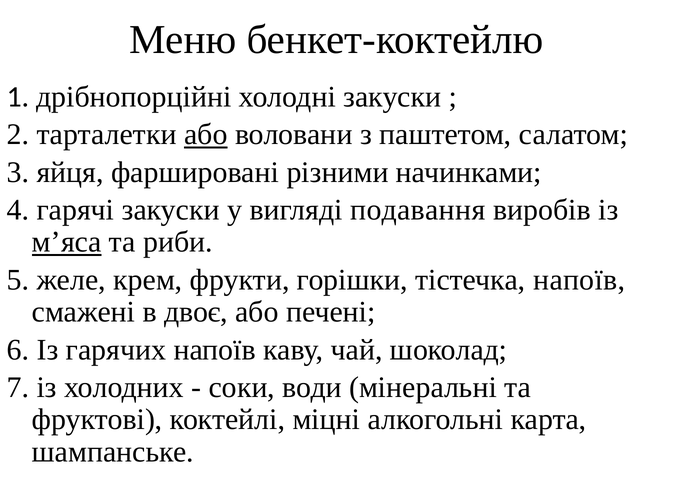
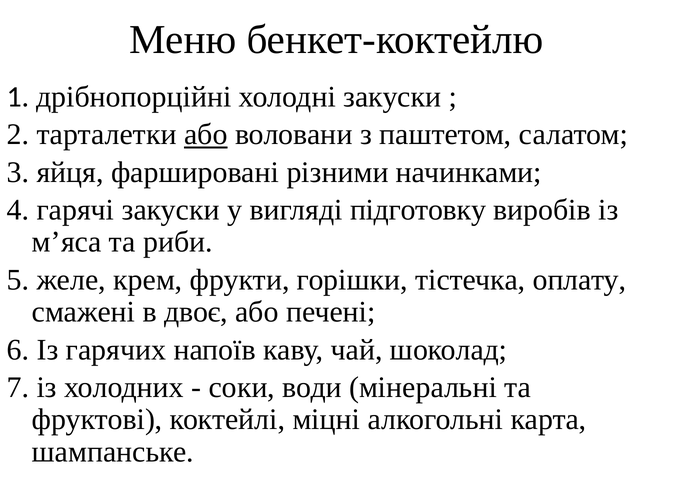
подавання: подавання -> підготовку (418, 210)
м’яса underline: present -> none (67, 242)
тістечка напоїв: напоїв -> оплату (579, 280)
